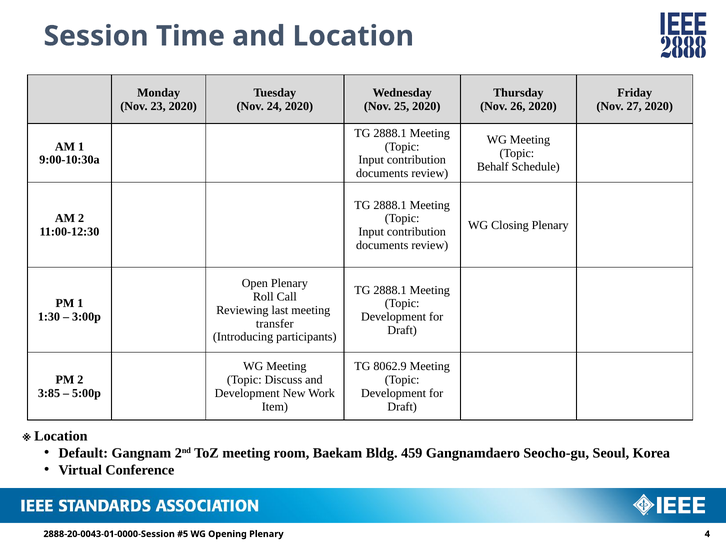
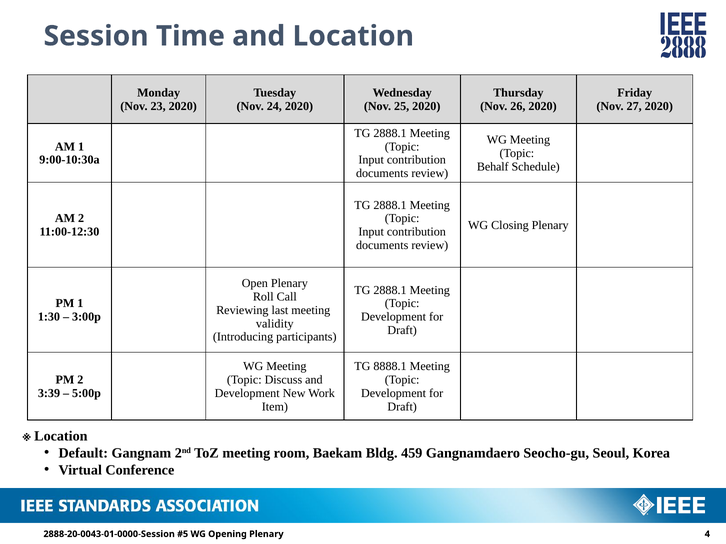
transfer: transfer -> validity (275, 324)
8062.9: 8062.9 -> 8888.1 (390, 367)
3:85: 3:85 -> 3:39 (49, 394)
